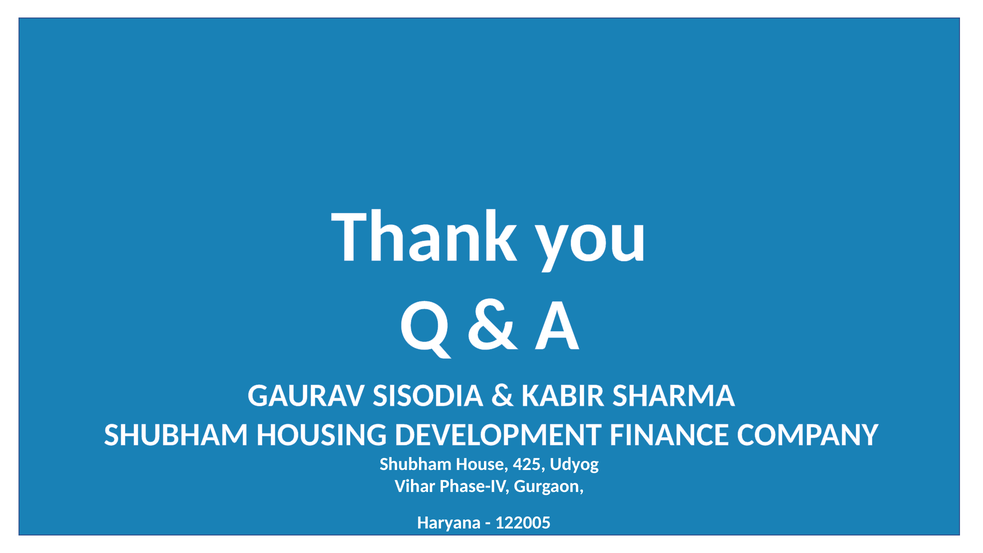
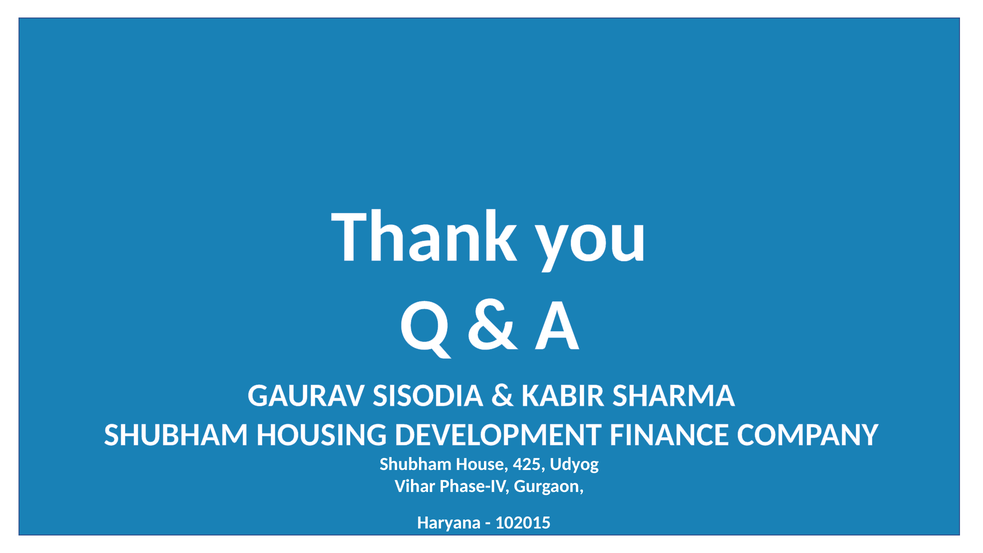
122005: 122005 -> 102015 (523, 523)
